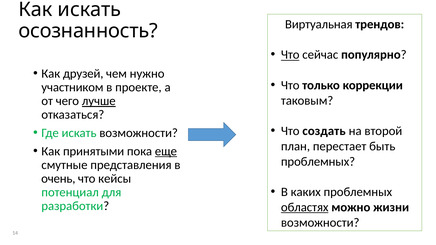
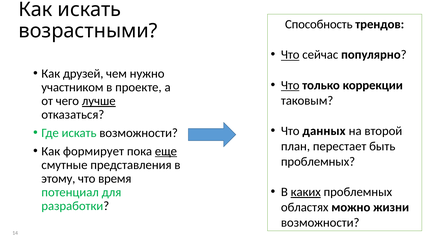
Виртуальная: Виртуальная -> Способность (319, 24)
осознанность: осознанность -> возрастными (88, 31)
Что underline: none -> present (290, 85)
создать: создать -> данных (324, 131)
принятыми: принятыми -> формирует (94, 151)
очень: очень -> этому (58, 179)
кейсы: кейсы -> время (115, 179)
каких underline: none -> present (306, 192)
областях underline: present -> none (305, 208)
